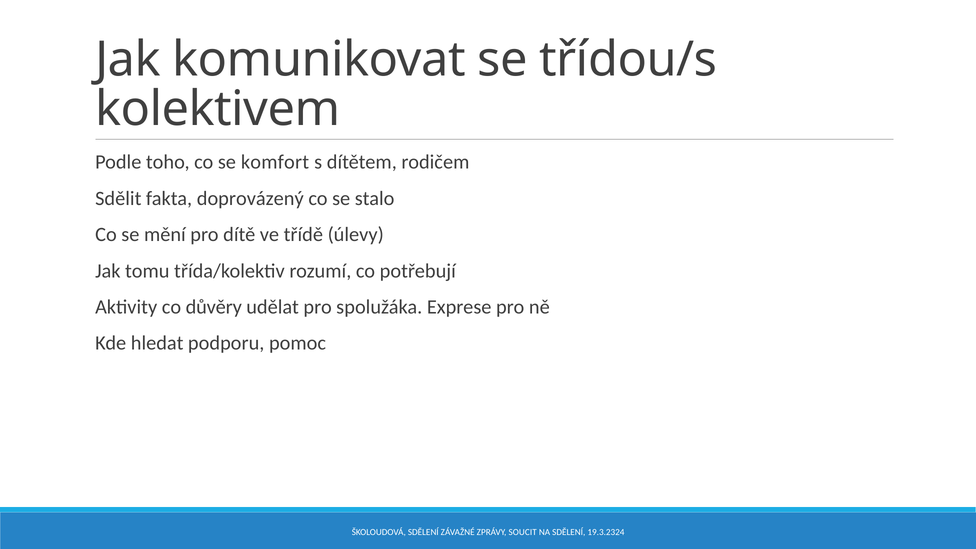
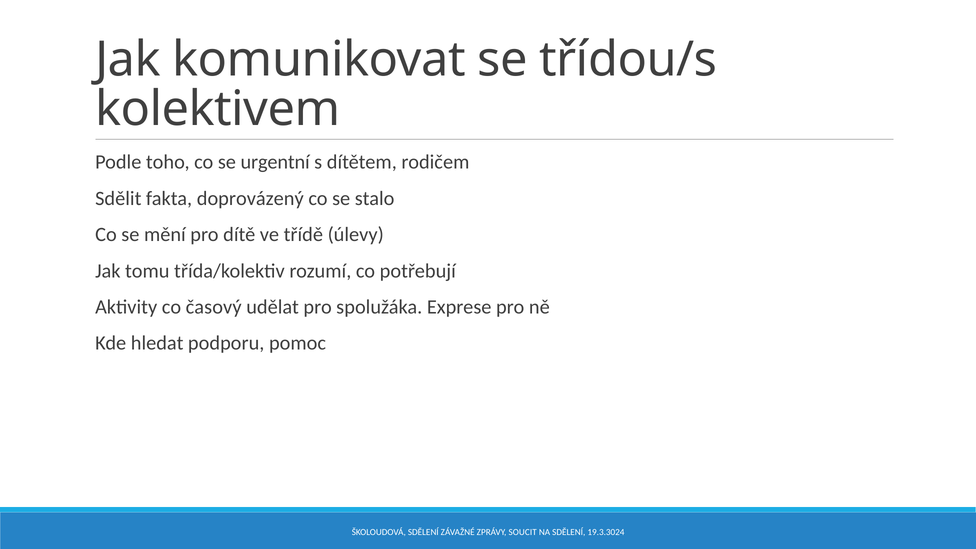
komfort: komfort -> urgentní (275, 162)
důvěry: důvěry -> časový (214, 307)
19.3.2324: 19.3.2324 -> 19.3.3024 (606, 532)
